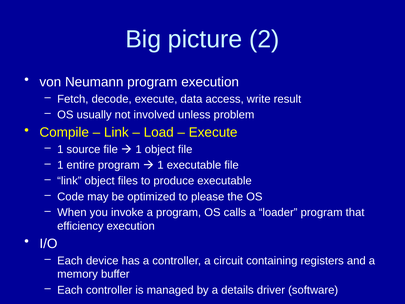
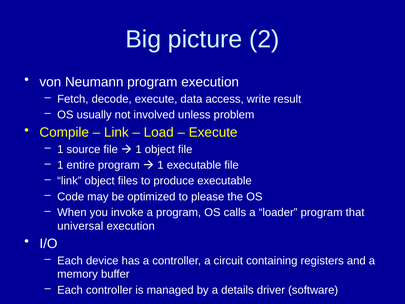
efficiency: efficiency -> universal (80, 226)
